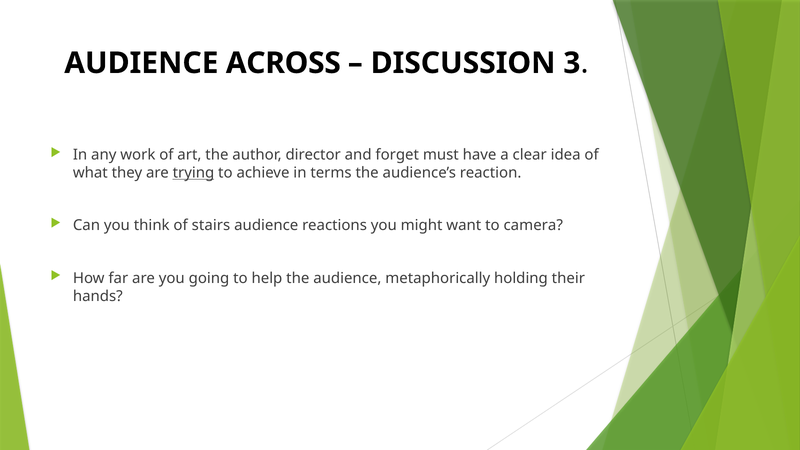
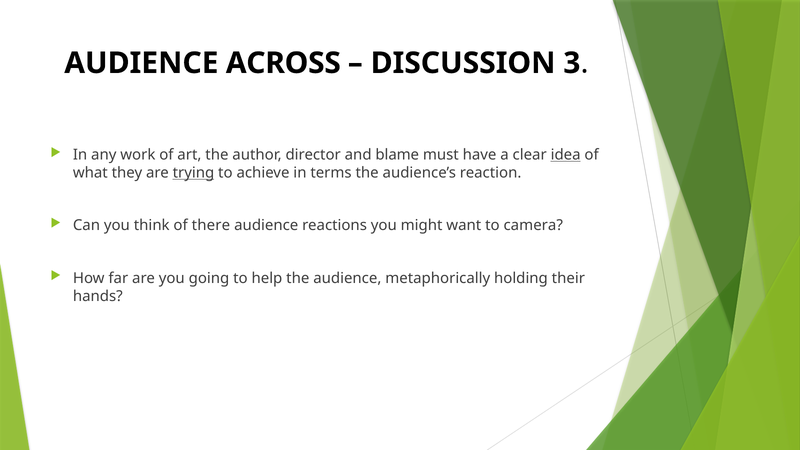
forget: forget -> blame (397, 155)
idea underline: none -> present (566, 155)
stairs: stairs -> there (211, 226)
